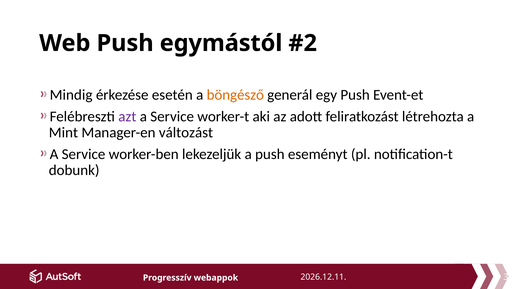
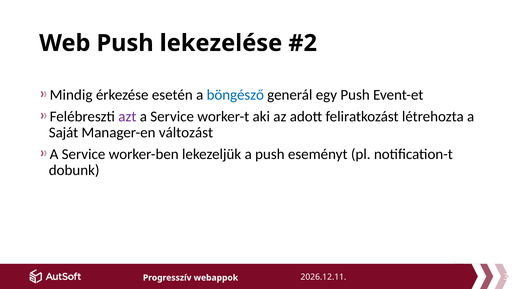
egymástól: egymástól -> lekezelése (221, 43)
böngésző colour: orange -> blue (235, 95)
Mint: Mint -> Saját (64, 133)
